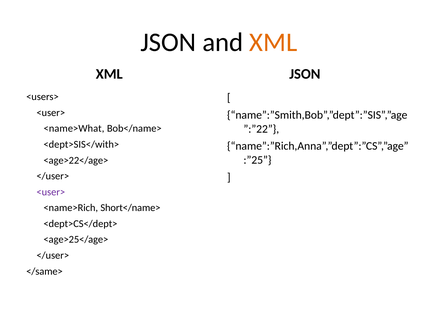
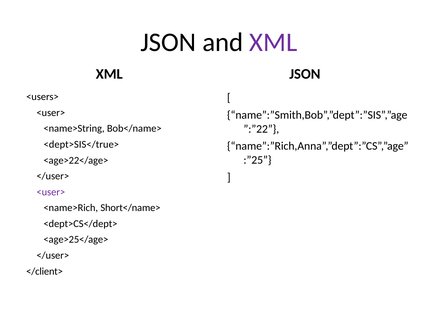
XML colour: orange -> purple (273, 42)
<name>What: <name>What -> <name>String (74, 128)
<dept>SIS</with>: <dept>SIS</with> -> <dept>SIS</true> (81, 144)
</same>: </same> -> </client> (45, 271)
